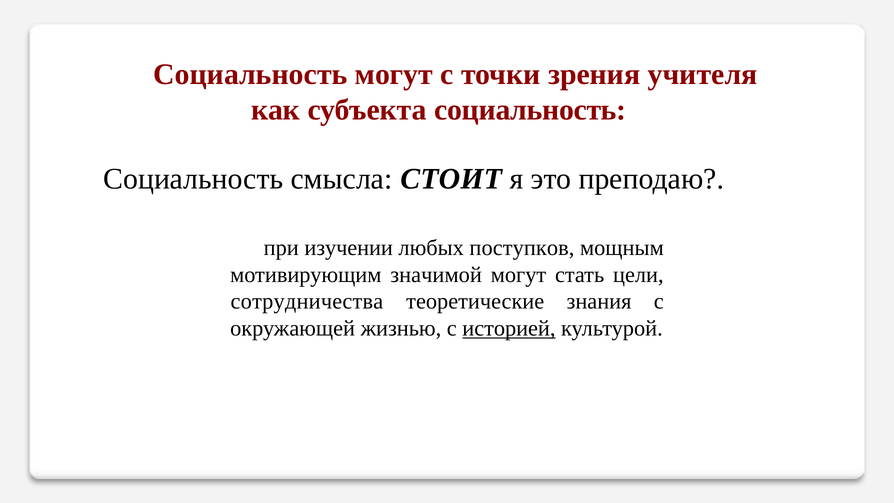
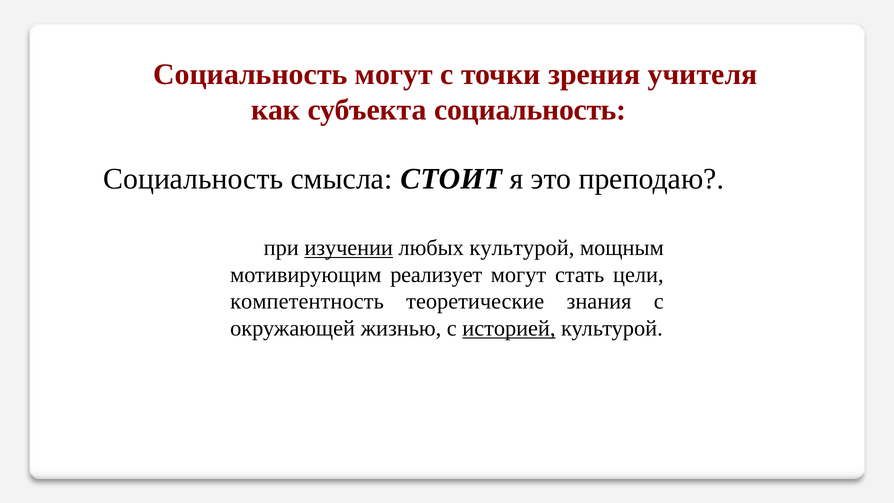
изучении underline: none -> present (349, 248)
любых поступков: поступков -> культурой (522, 248)
значимой: значимой -> реализует (436, 275)
сотрудничества: сотрудничества -> компетентность (307, 302)
